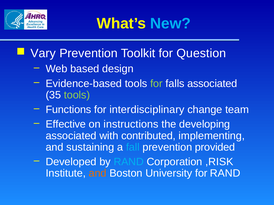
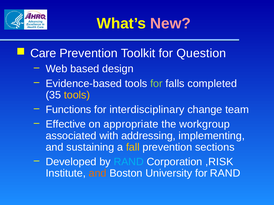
New colour: light blue -> pink (170, 23)
Vary: Vary -> Care (43, 53)
falls associated: associated -> completed (212, 84)
tools colour: light green -> yellow (77, 95)
instructions: instructions -> appropriate (131, 125)
developing: developing -> workgroup (205, 125)
contributed: contributed -> addressing (148, 136)
fall colour: light blue -> yellow (133, 148)
provided: provided -> sections (215, 148)
